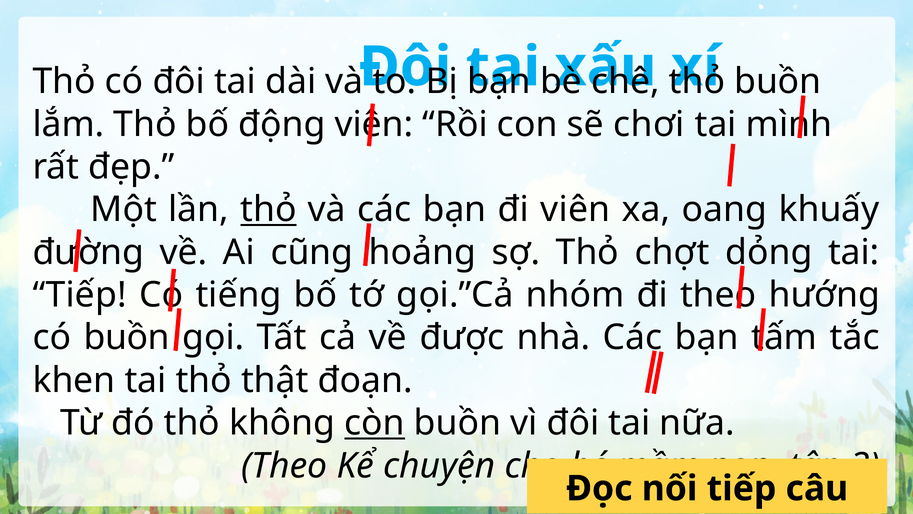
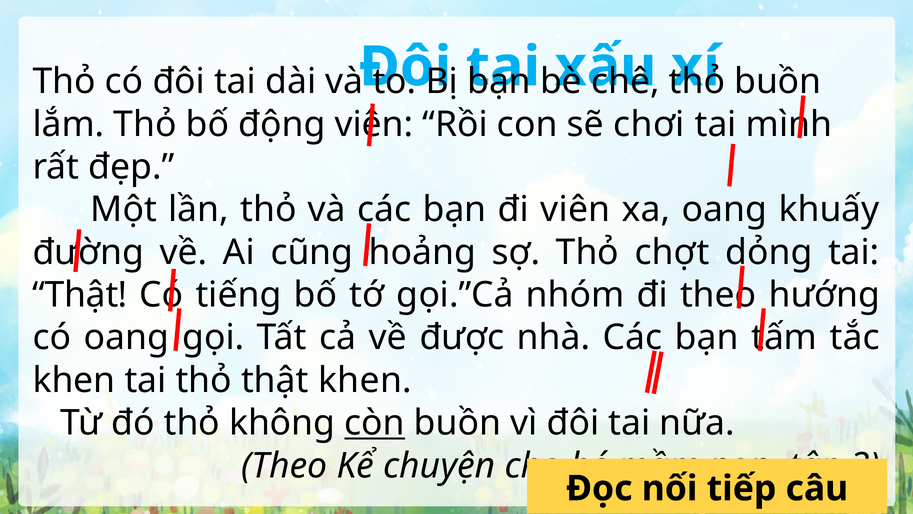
thỏ underline: present -> none (268, 210)
Tiếp: Tiếp -> Thật (80, 295)
có buồn: buồn -> oang (127, 337)
thật đoạn: đoạn -> khen (365, 380)
